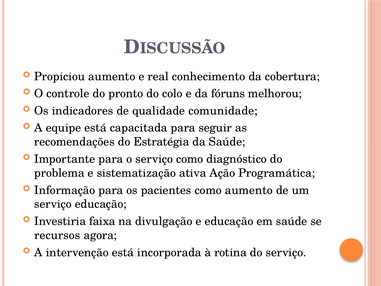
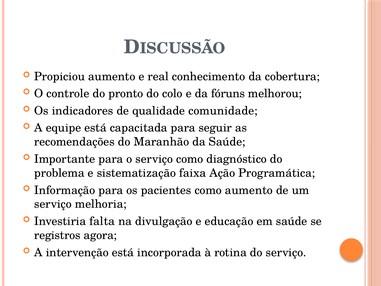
Estratégia: Estratégia -> Maranhão (161, 142)
ativa: ativa -> faixa (193, 173)
serviço educação: educação -> melhoria (101, 204)
faixa: faixa -> falta (102, 221)
recursos: recursos -> registros (57, 235)
